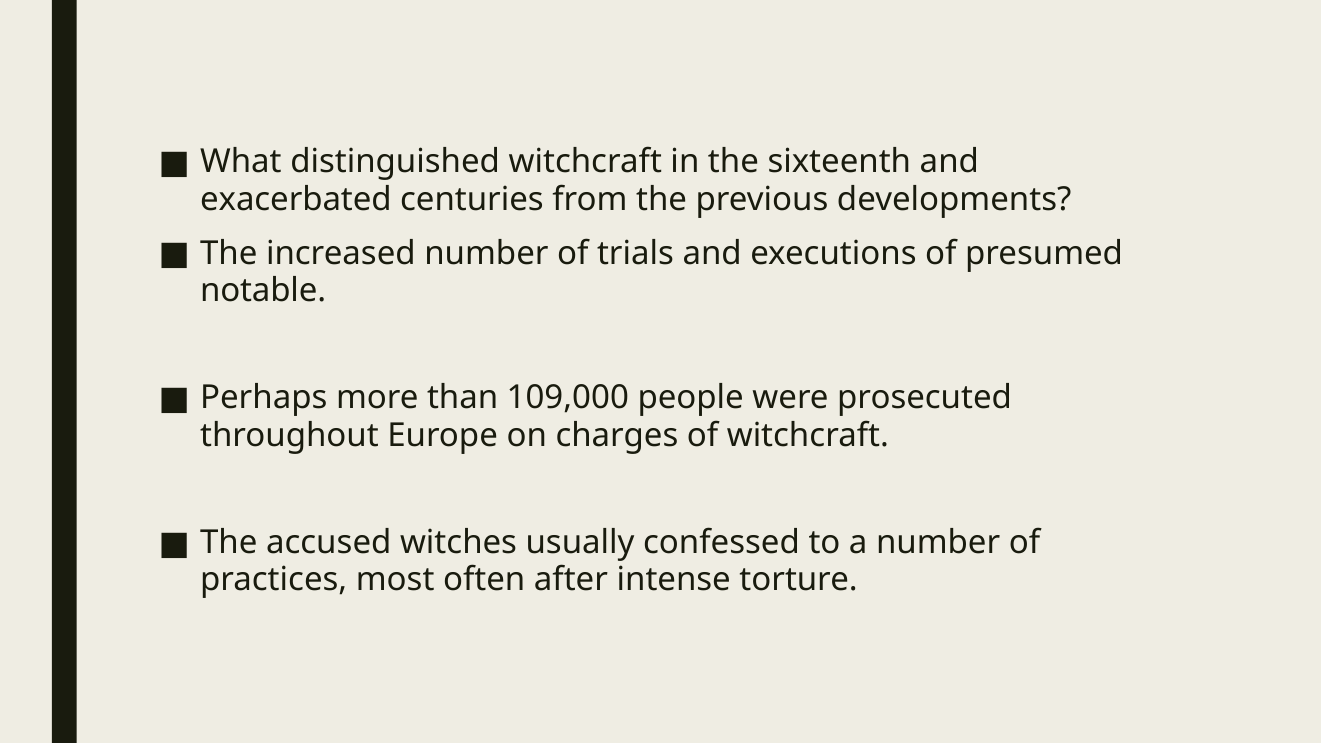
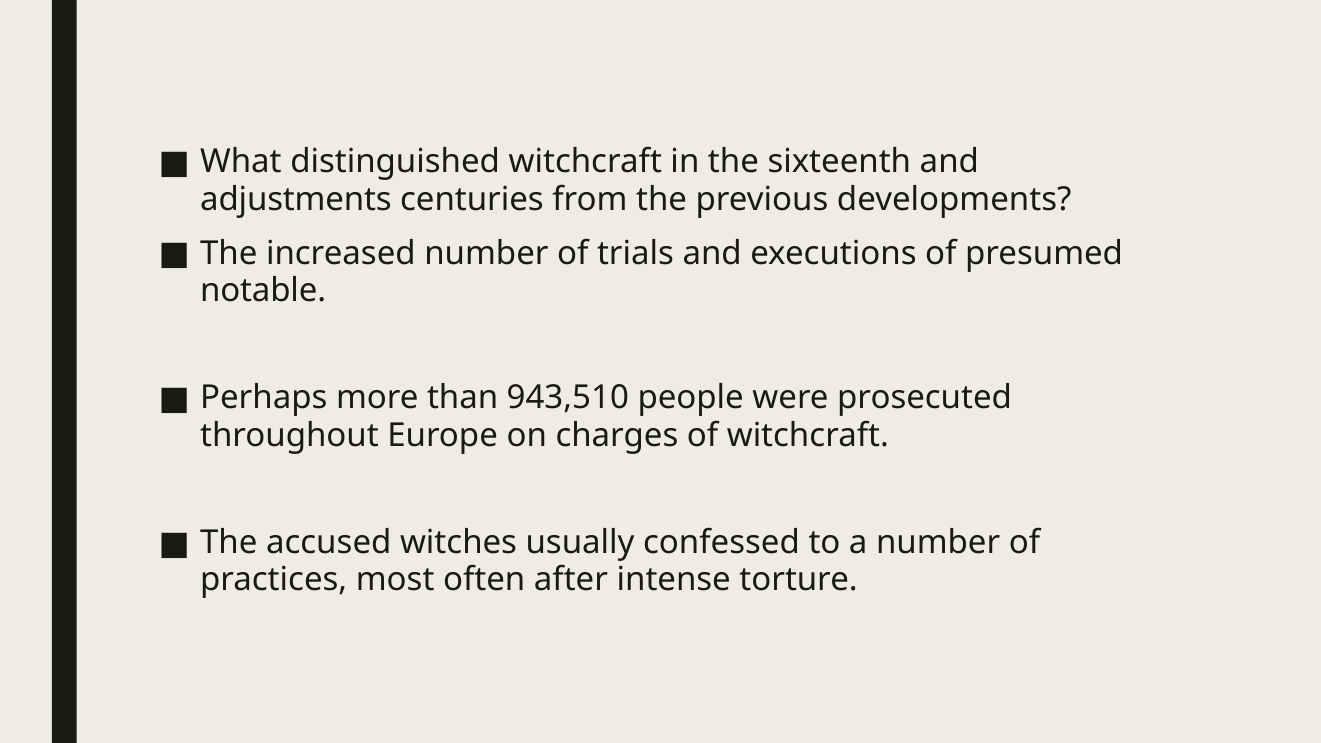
exacerbated: exacerbated -> adjustments (296, 199)
109,000: 109,000 -> 943,510 (568, 398)
